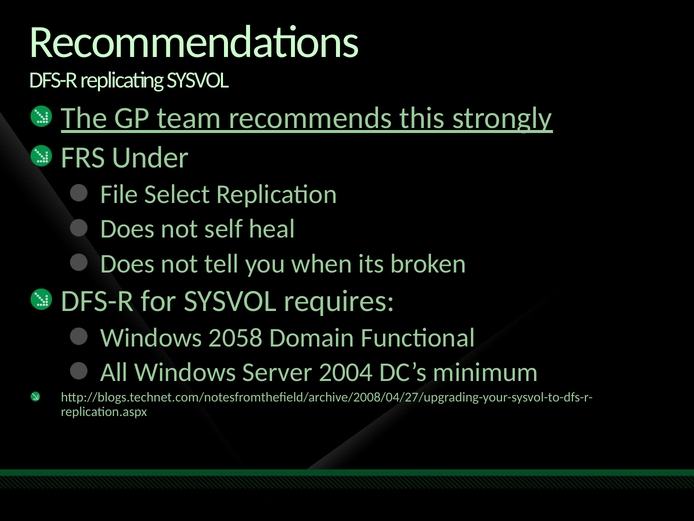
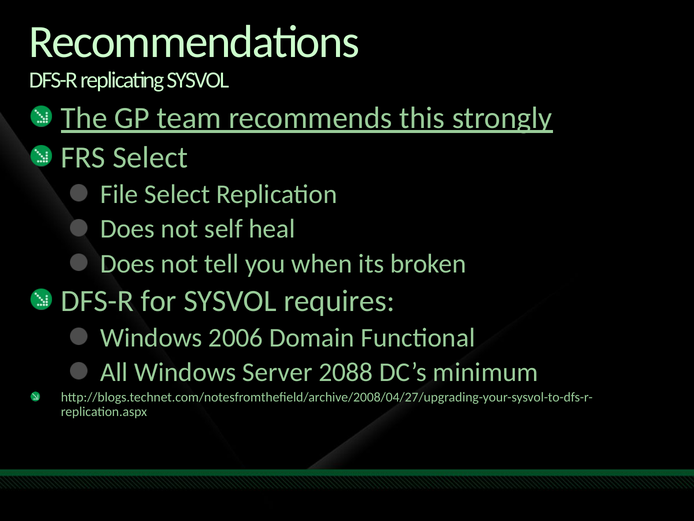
FRS Under: Under -> Select (150, 158)
2058: 2058 -> 2006 (236, 337)
2004: 2004 -> 2088 (346, 372)
